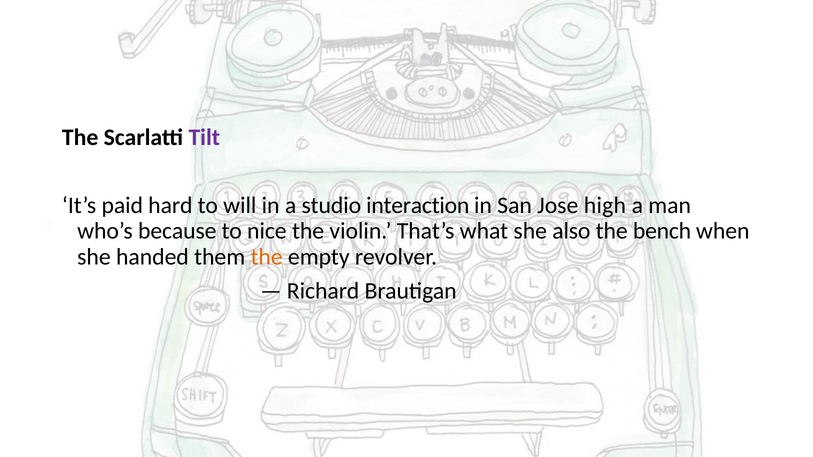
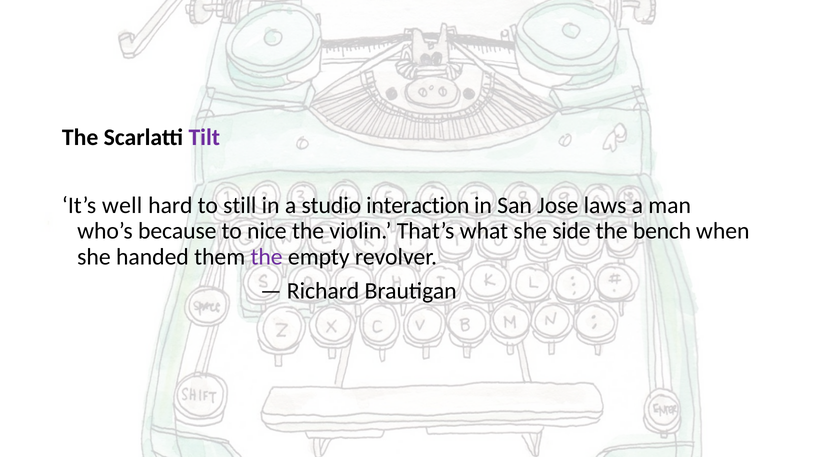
paid: paid -> well (122, 206)
will: will -> still (240, 206)
high: high -> laws (605, 206)
also: also -> side (571, 231)
the colour: orange -> purple (267, 257)
